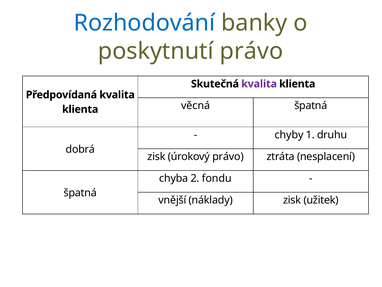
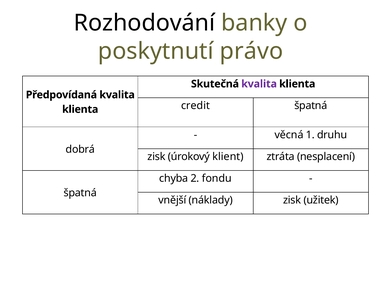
Rozhodování colour: blue -> black (144, 23)
věcná: věcná -> credit (195, 106)
chyby: chyby -> věcná (289, 135)
úrokový právo: právo -> klient (228, 156)
